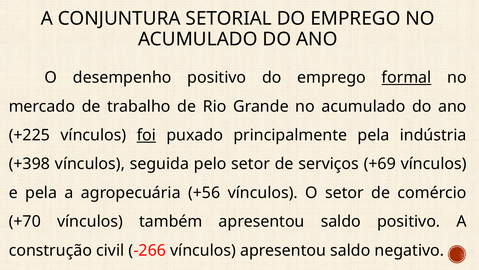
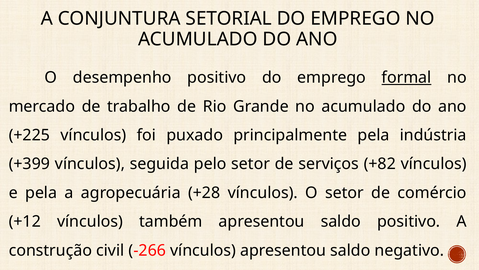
foi underline: present -> none (146, 135)
+398: +398 -> +399 (29, 164)
+69: +69 -> +82 (380, 164)
+56: +56 -> +28 (204, 192)
+70: +70 -> +12 (25, 221)
